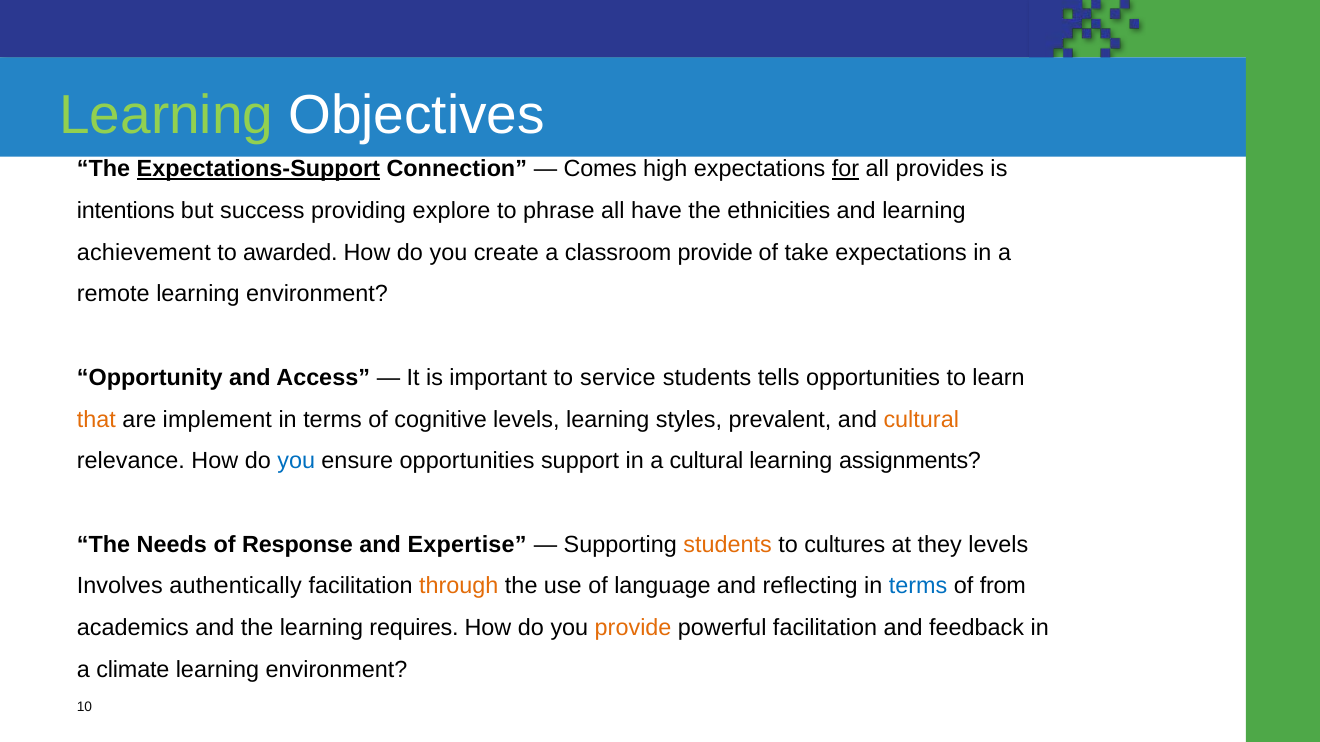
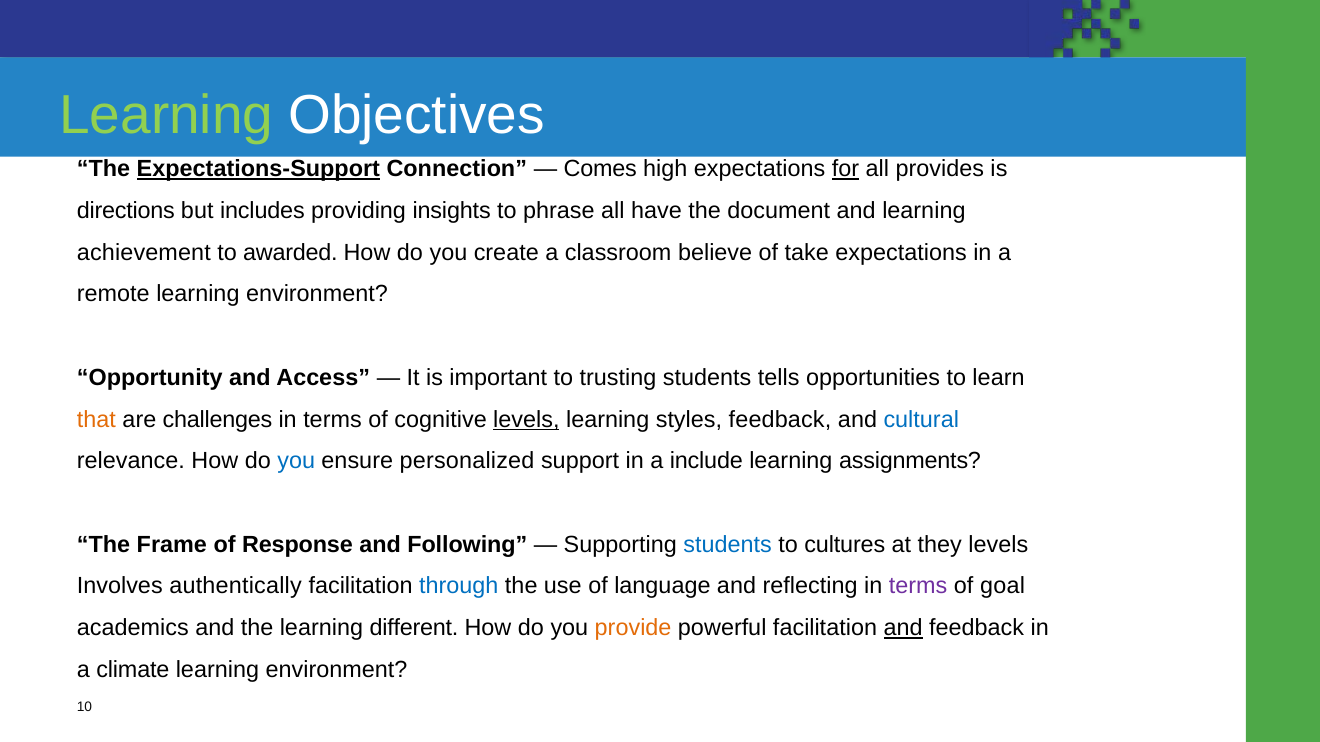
intentions: intentions -> directions (126, 211)
success: success -> includes (262, 211)
explore: explore -> insights (452, 211)
ethnicities: ethnicities -> document (779, 211)
classroom provide: provide -> believe (715, 253)
service: service -> trusting (618, 378)
implement: implement -> challenges (218, 420)
levels underline: none -> present (526, 420)
styles prevalent: prevalent -> feedback (780, 420)
cultural colour: orange -> blue (921, 420)
ensure opportunities: opportunities -> personalized (467, 461)
a cultural: cultural -> include (706, 461)
Needs: Needs -> Frame (172, 545)
Expertise: Expertise -> Following (467, 545)
students colour: orange -> blue (728, 545)
through colour: orange -> blue (459, 587)
terms colour: blue -> purple (918, 587)
from: from -> goal (1003, 587)
requires: requires -> different (414, 628)
and underline: none -> present (903, 628)
